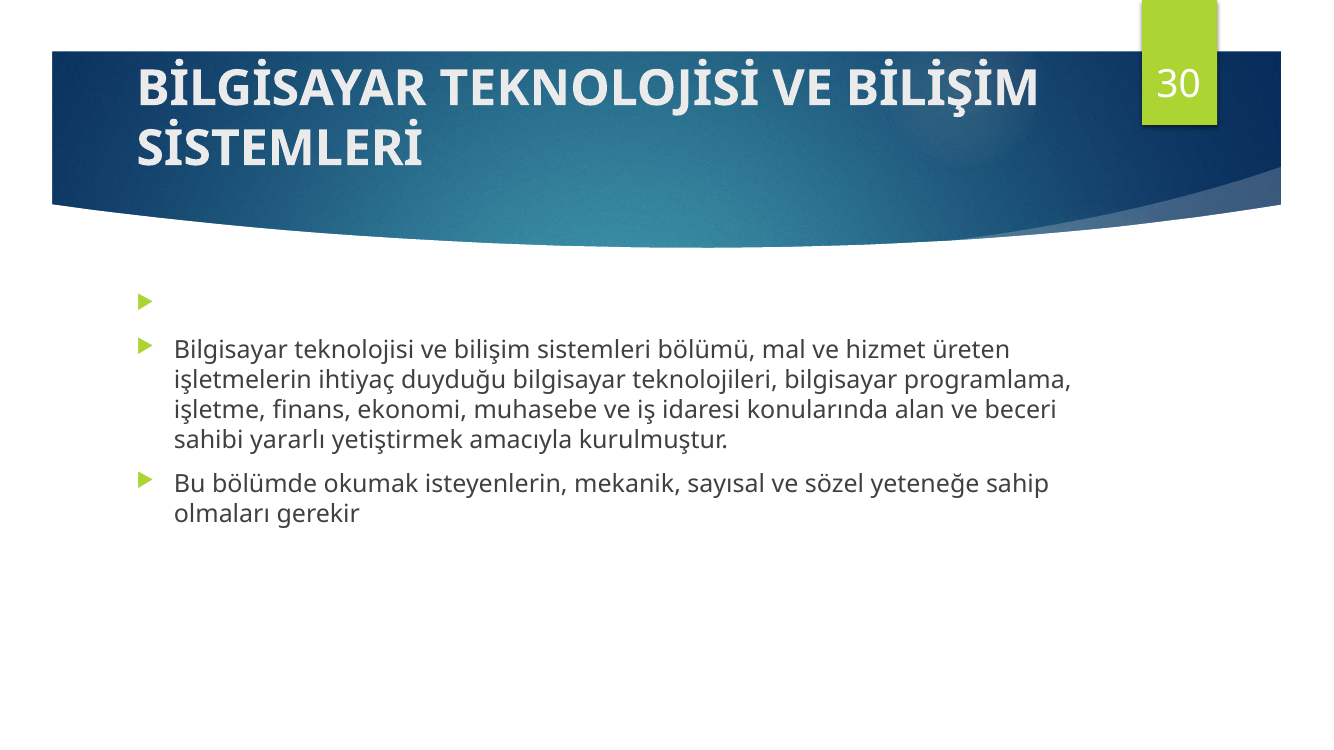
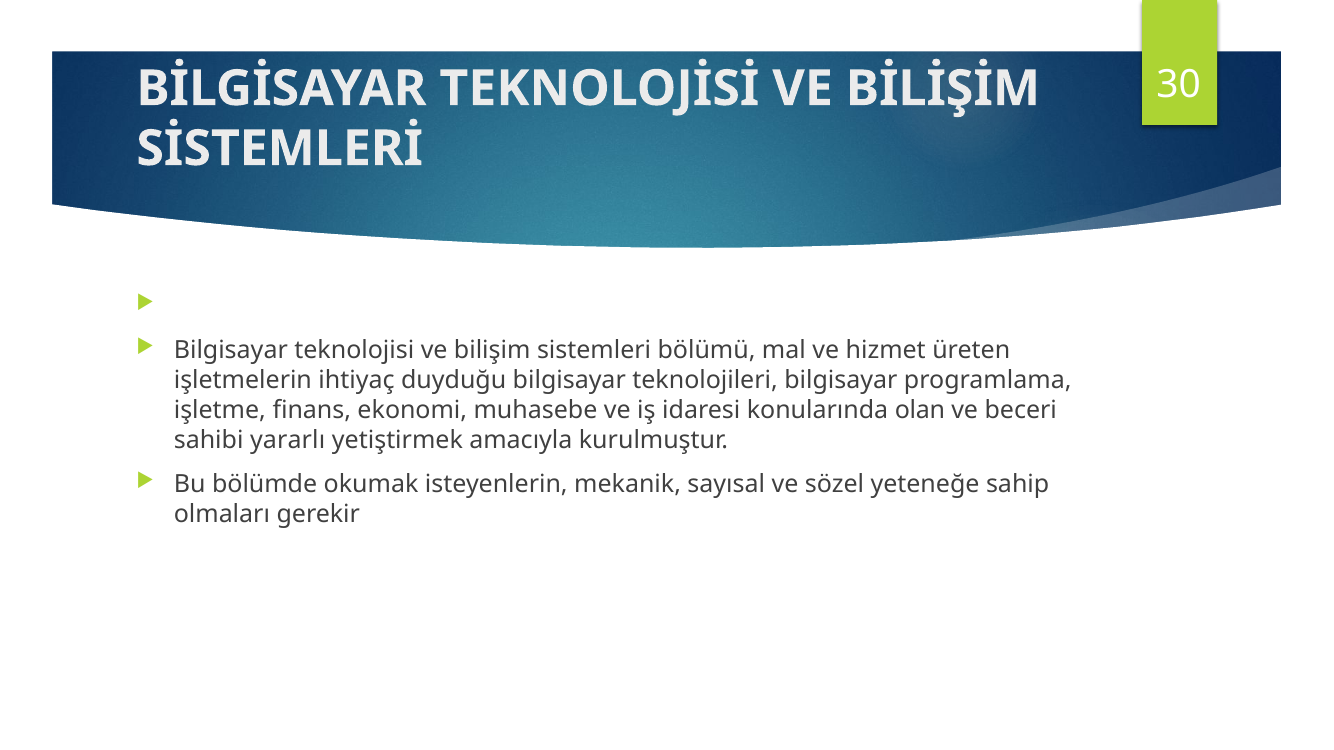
alan: alan -> olan (920, 411)
